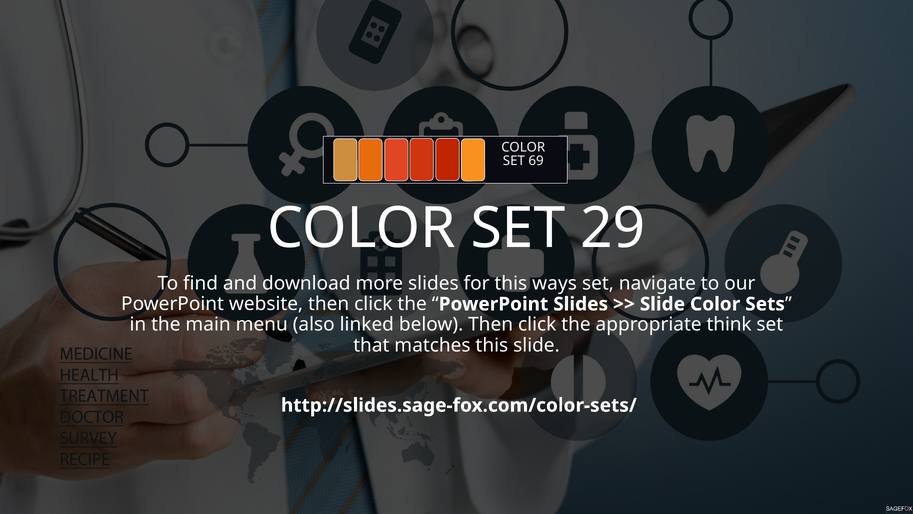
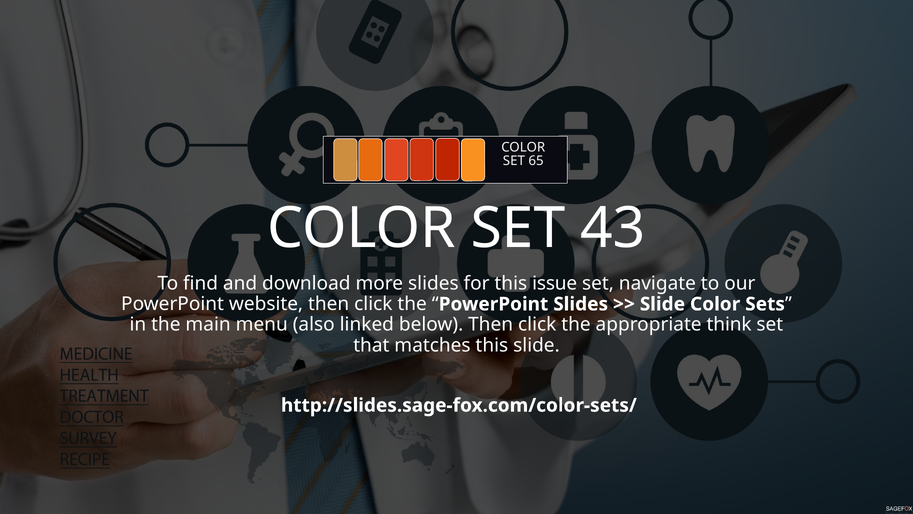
69: 69 -> 65 (536, 161)
29: 29 -> 43 (613, 228)
ways: ways -> issue (555, 283)
